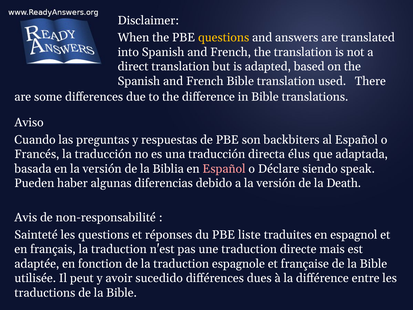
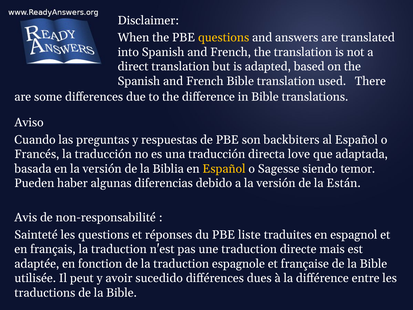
élus: élus -> love (299, 154)
Español colour: pink -> yellow (224, 169)
Déclare: Déclare -> Sagesse (279, 169)
speak: speak -> temor (358, 169)
Death: Death -> Están (344, 183)
